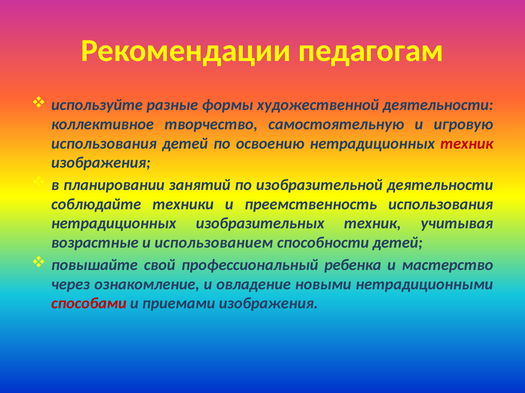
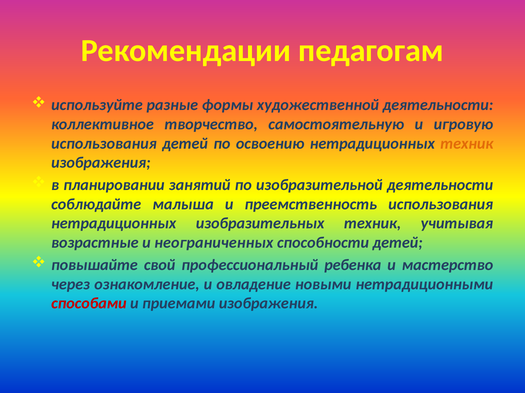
техник colour: red -> orange (467, 144)
техники: техники -> малыша (183, 205)
использованием: использованием -> неограниченных (214, 243)
